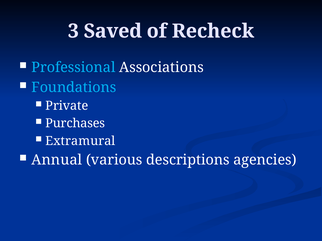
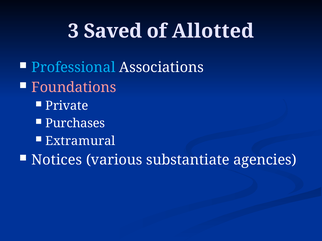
Recheck: Recheck -> Allotted (213, 31)
Foundations colour: light blue -> pink (74, 88)
Annual: Annual -> Notices (57, 160)
descriptions: descriptions -> substantiate (188, 160)
